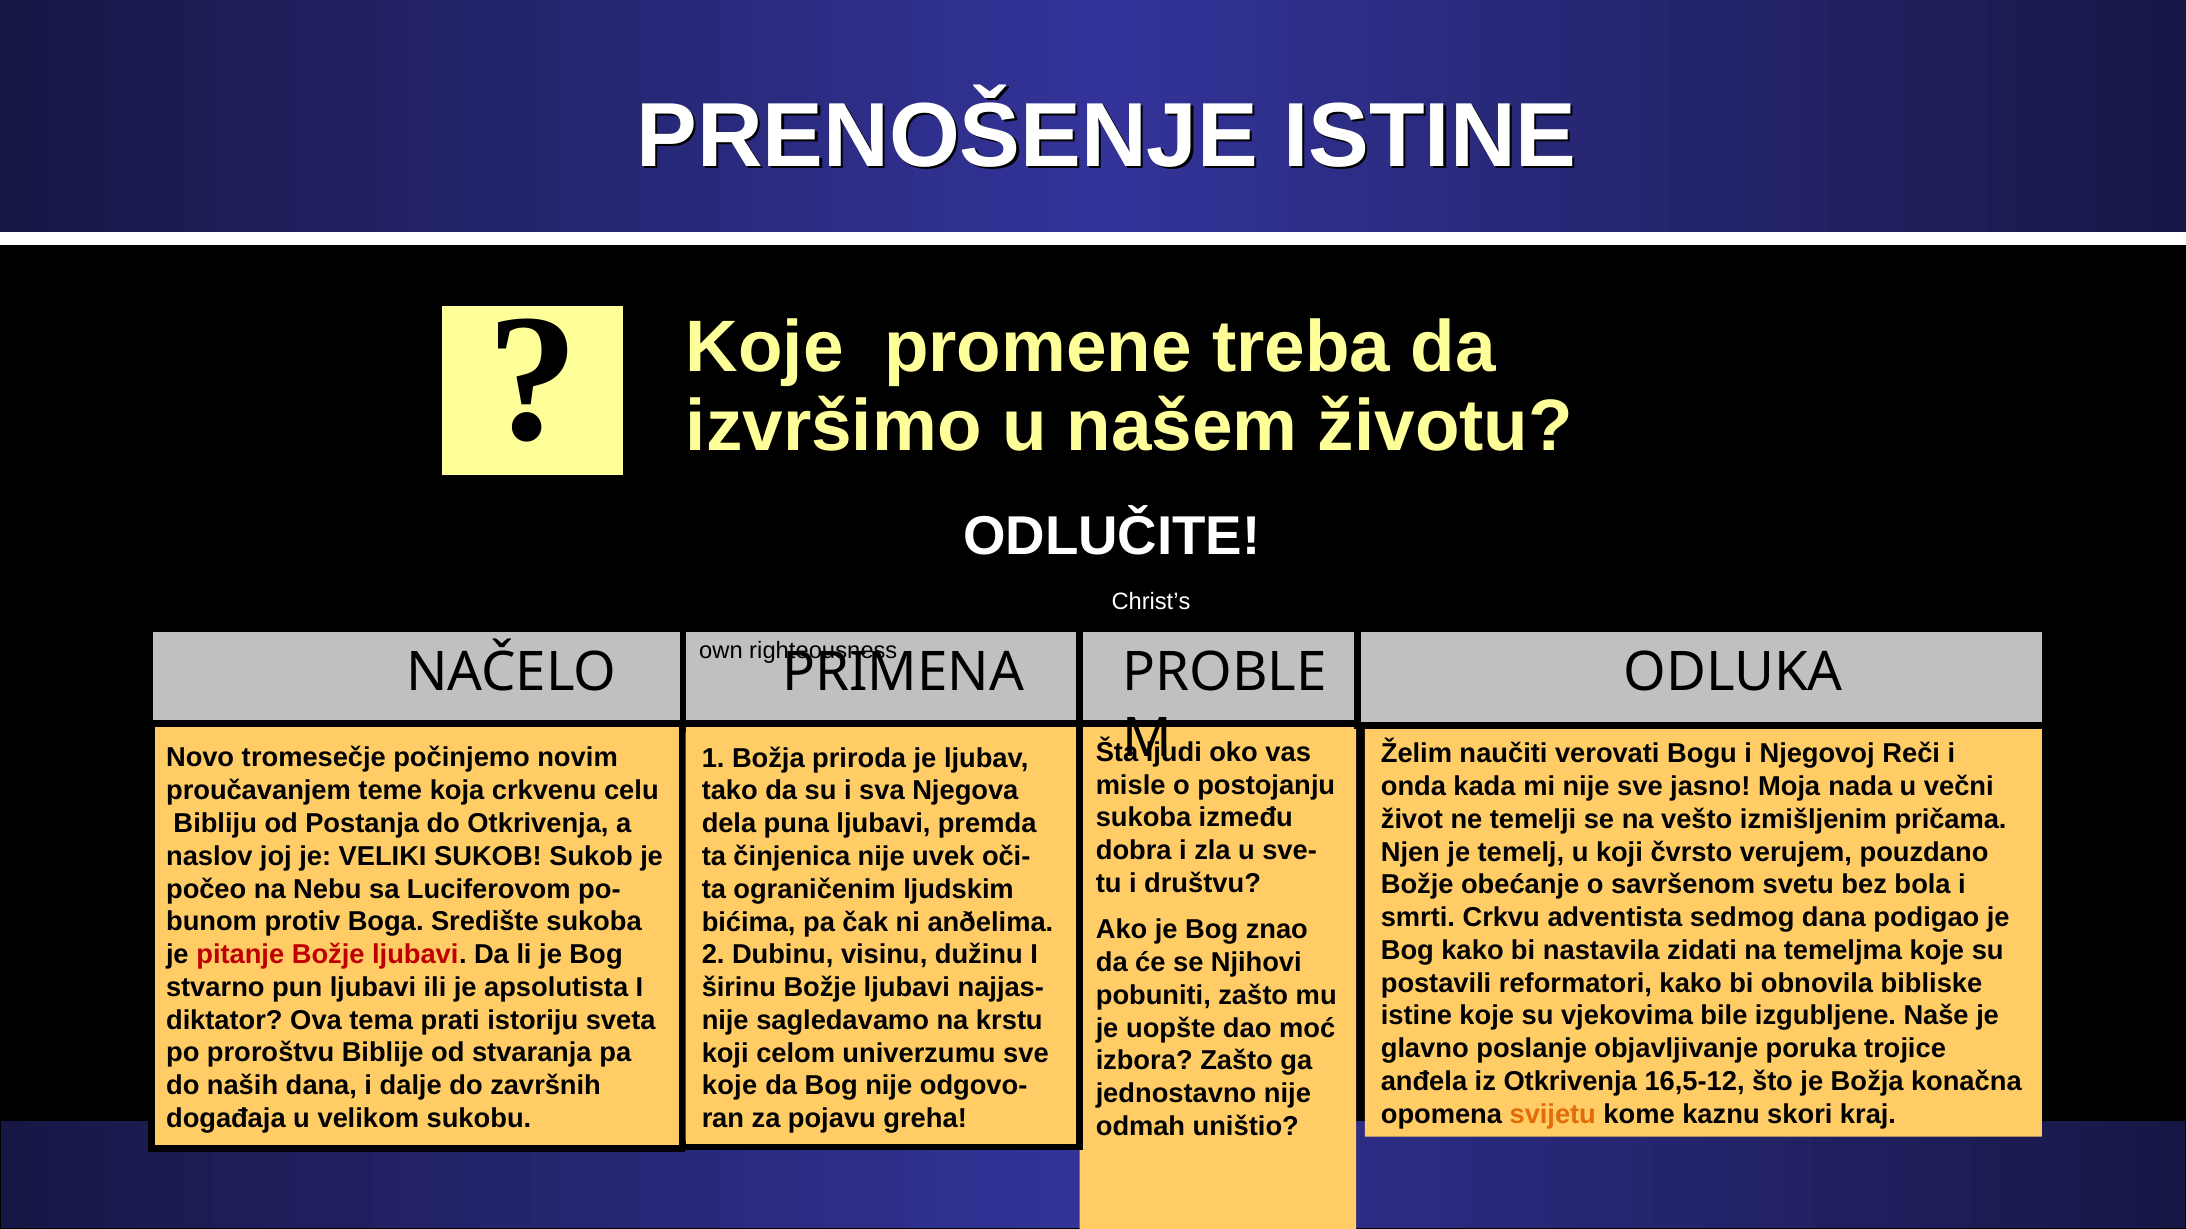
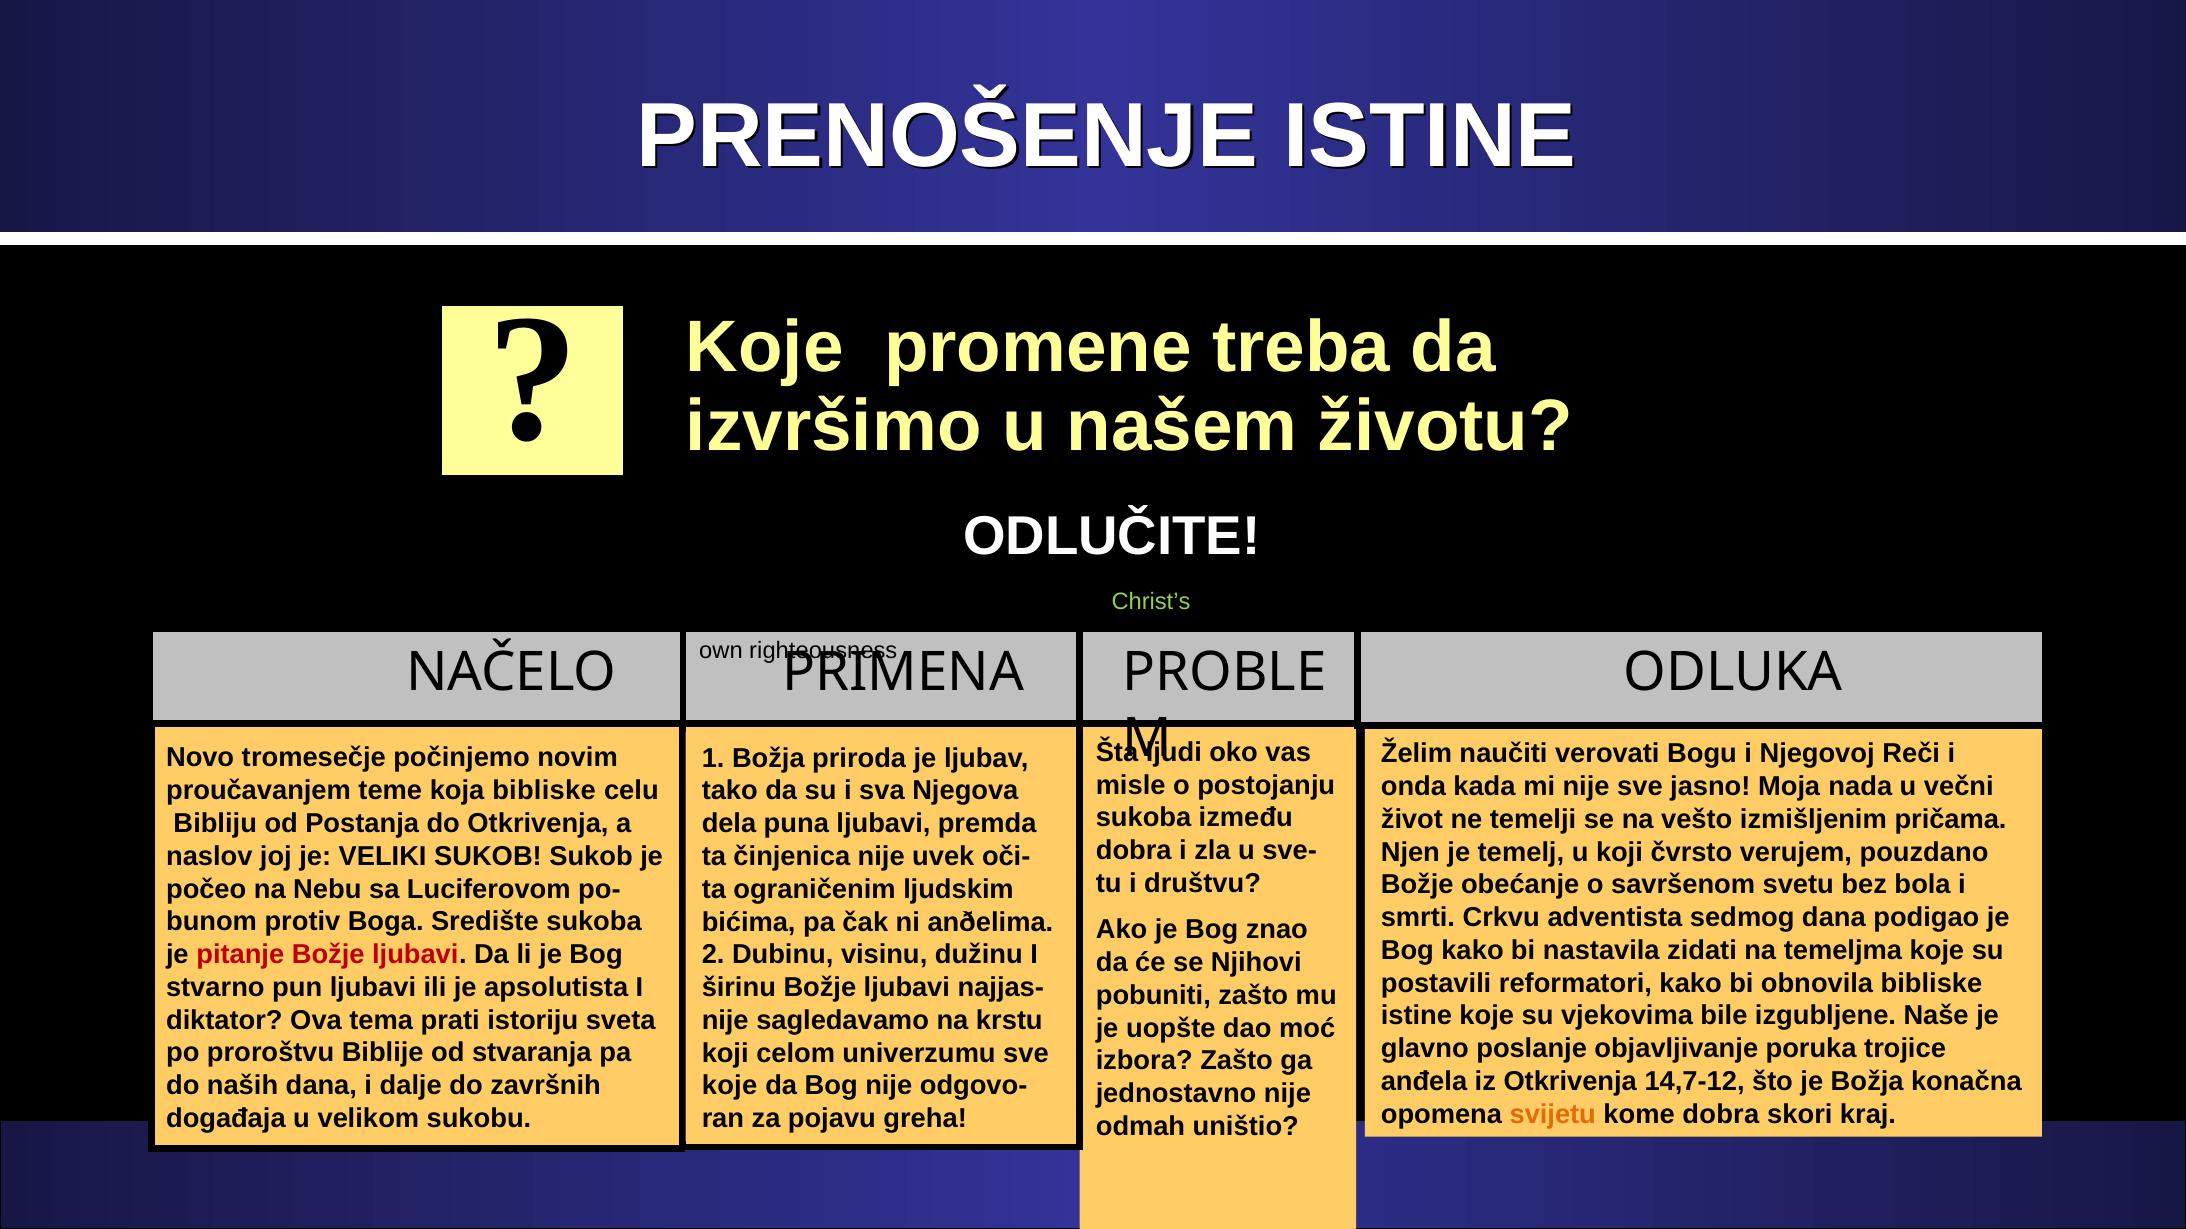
Christ’s colour: white -> light green (1151, 602)
koja crkvenu: crkvenu -> bibliske (544, 791)
16,5-12: 16,5-12 -> 14,7-12 (1695, 1082)
kome kaznu: kaznu -> dobra (1721, 1115)
